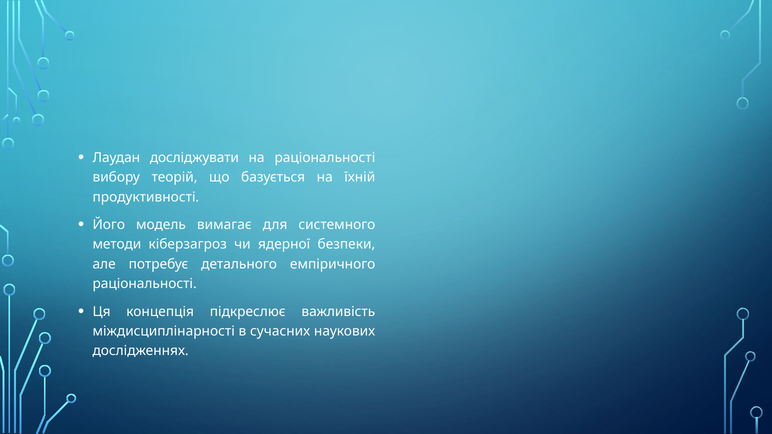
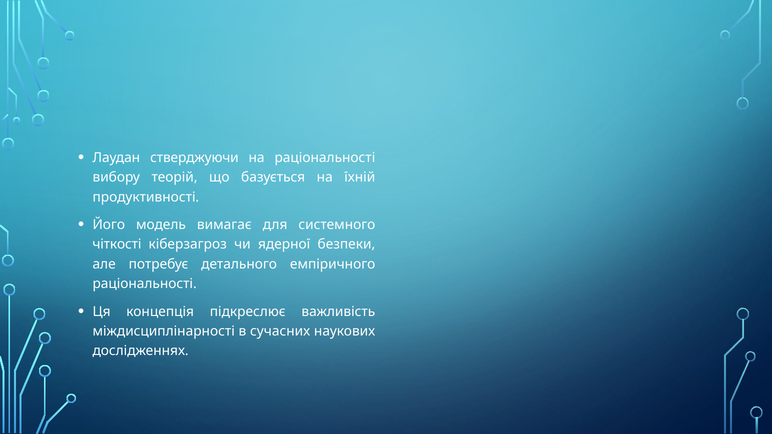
досліджувати: досліджувати -> стверджуючи (194, 158)
методи: методи -> чіткості (117, 245)
